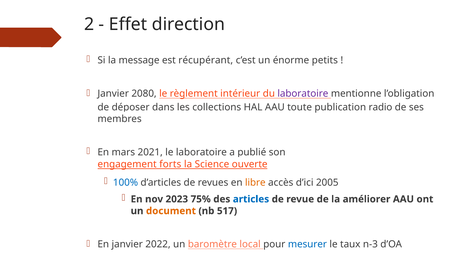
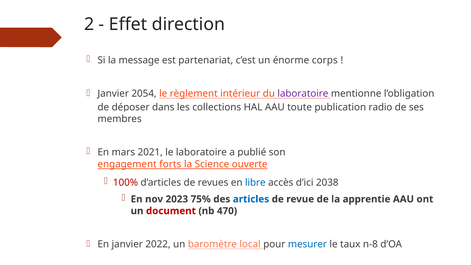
récupérant: récupérant -> partenariat (206, 60)
petits: petits -> corps (325, 60)
2080: 2080 -> 2054 (144, 94)
100% colour: blue -> red (126, 182)
libre colour: orange -> blue (255, 182)
2005: 2005 -> 2038 (327, 182)
améliorer: améliorer -> apprentie (367, 199)
document colour: orange -> red (171, 211)
517: 517 -> 470 (227, 211)
n-3: n-3 -> n-8 (370, 244)
